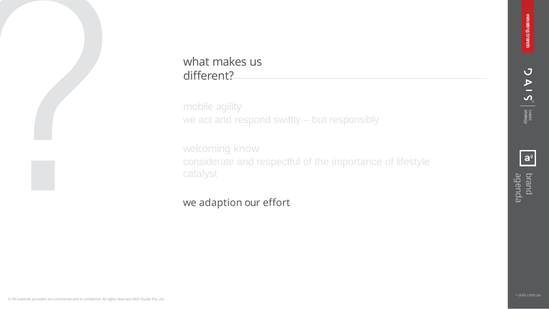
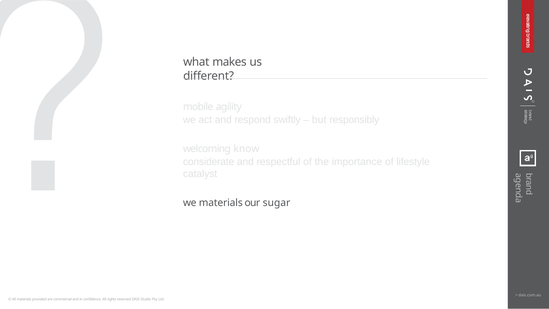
we adaption: adaption -> materials (221, 203)
effort: effort -> sugar (277, 203)
